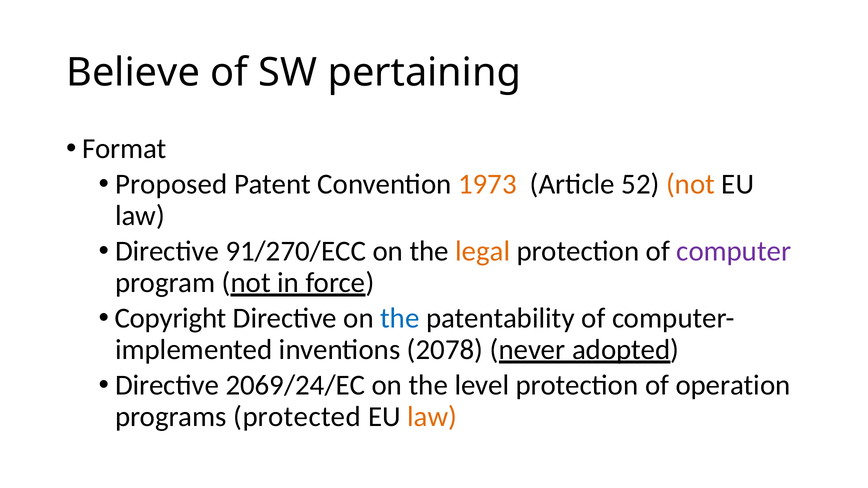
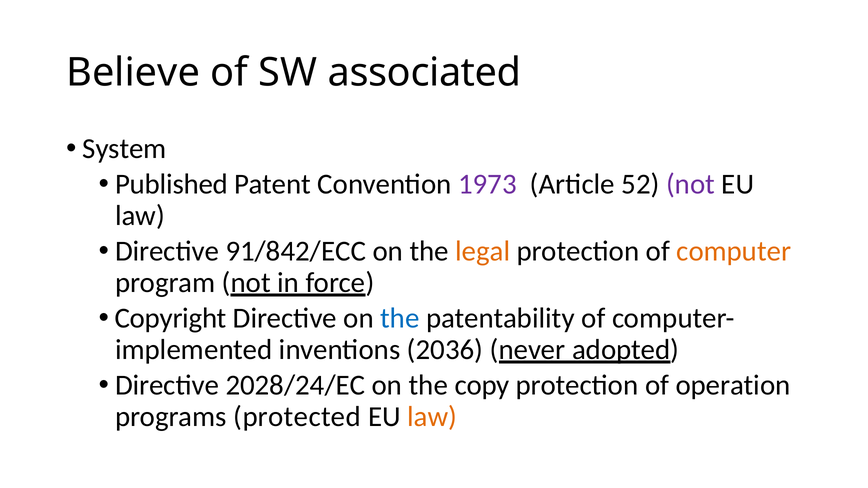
pertaining: pertaining -> associated (425, 73)
Format: Format -> System (124, 149)
Proposed: Proposed -> Published (172, 184)
1973 colour: orange -> purple (487, 184)
not colour: orange -> purple (691, 184)
91/270/ECC: 91/270/ECC -> 91/842/ECC (296, 252)
computer colour: purple -> orange (734, 252)
2078: 2078 -> 2036 (445, 350)
2069/24/EC: 2069/24/EC -> 2028/24/EC (295, 386)
level: level -> copy (482, 386)
